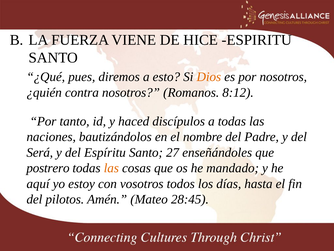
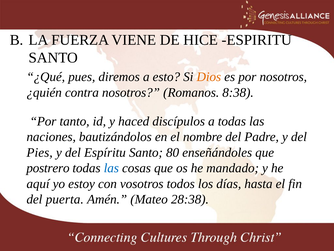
8:12: 8:12 -> 8:38 (238, 92)
Será: Será -> Pies (40, 152)
27: 27 -> 80 (173, 152)
las colour: orange -> blue (111, 168)
pilotos: pilotos -> puerta (65, 199)
28:45: 28:45 -> 28:38 (190, 199)
